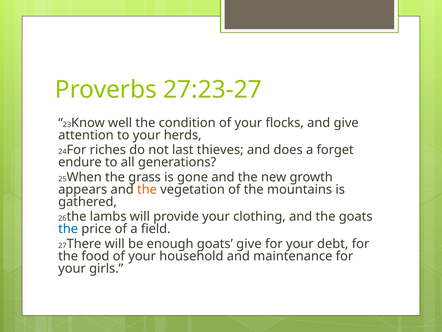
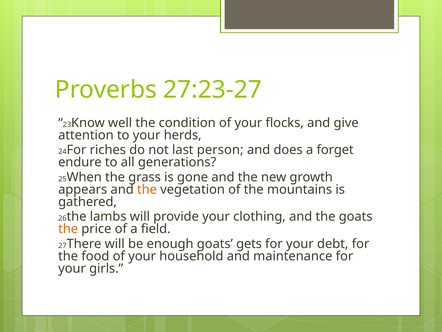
thieves: thieves -> person (220, 150)
the colour: blue -> orange (68, 229)
goats give: give -> gets (249, 243)
